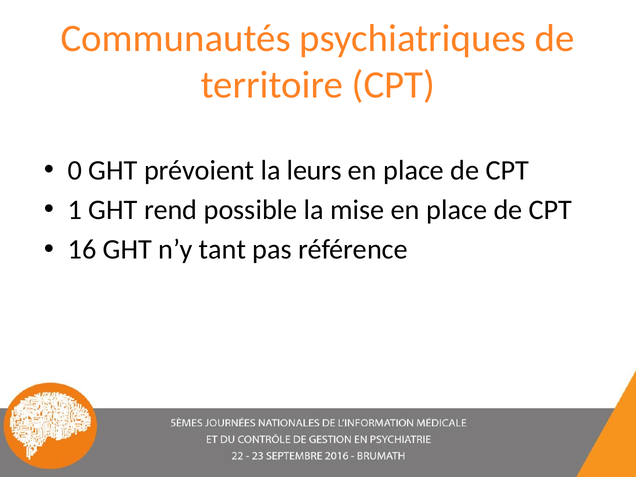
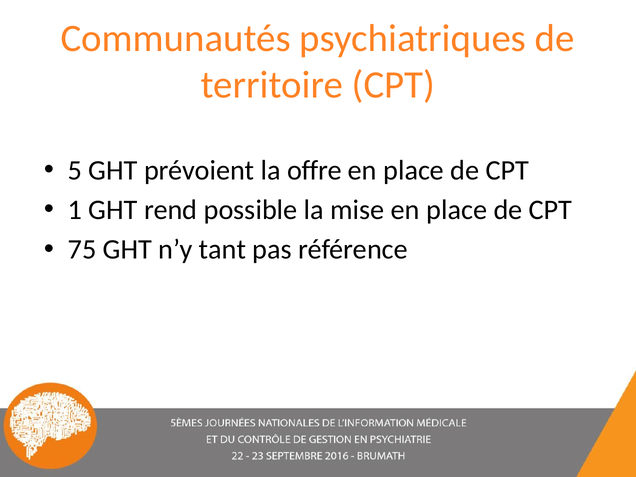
0: 0 -> 5 (75, 170)
leurs: leurs -> offre (314, 170)
16: 16 -> 75 (82, 250)
